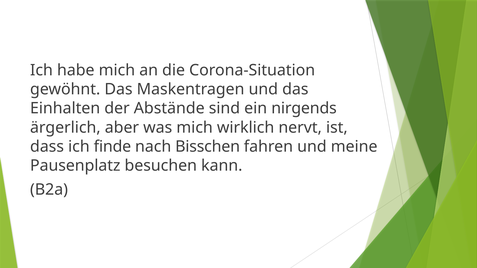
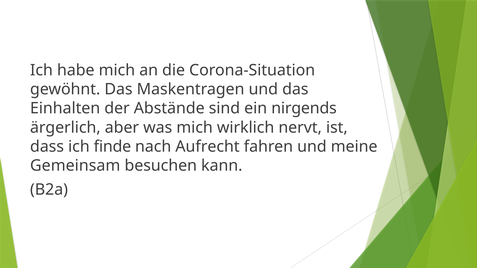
Bisschen: Bisschen -> Aufrecht (208, 147)
Pausenplatz: Pausenplatz -> Gemeinsam (75, 166)
